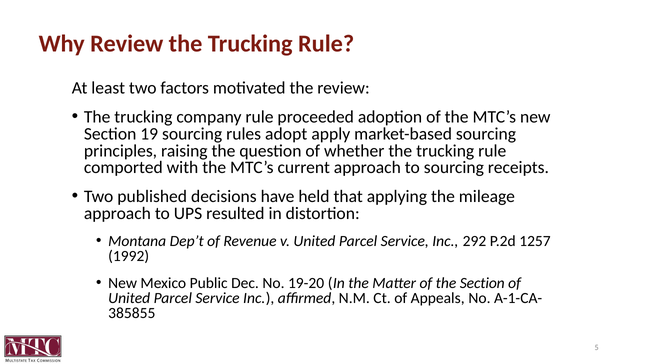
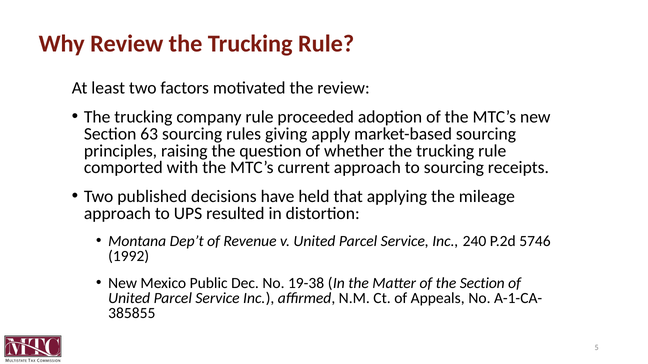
19: 19 -> 63 (149, 134)
adopt: adopt -> giving (286, 134)
292: 292 -> 240 (474, 242)
1257: 1257 -> 5746 (535, 242)
19-20: 19-20 -> 19-38 (306, 284)
